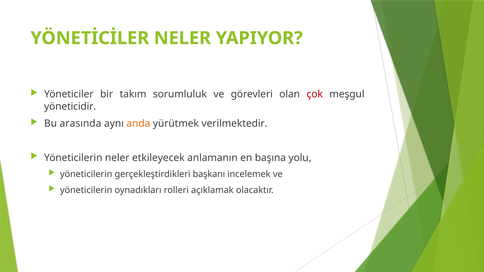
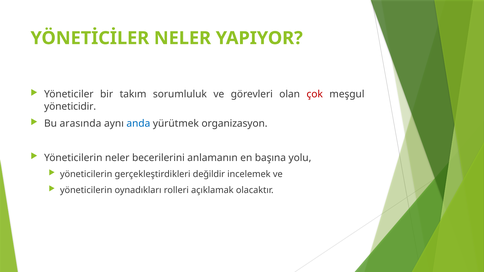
anda colour: orange -> blue (138, 124)
verilmektedir: verilmektedir -> organizasyon (235, 124)
etkileyecek: etkileyecek -> becerilerini (158, 158)
başkanı: başkanı -> değildir (209, 174)
